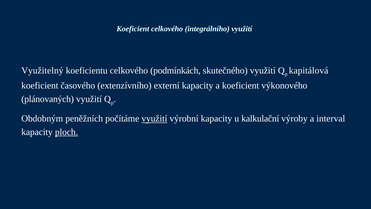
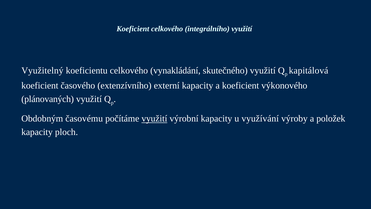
podmínkách: podmínkách -> vynakládání (175, 70)
peněžních: peněžních -> časovému (84, 119)
kalkulační: kalkulační -> využívání (260, 119)
interval: interval -> položek (331, 119)
ploch underline: present -> none (66, 132)
